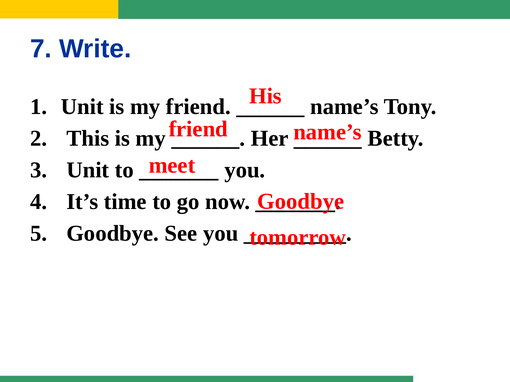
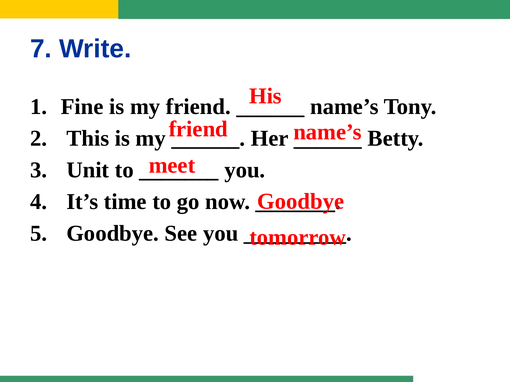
Unit: Unit -> Fine (82, 107)
